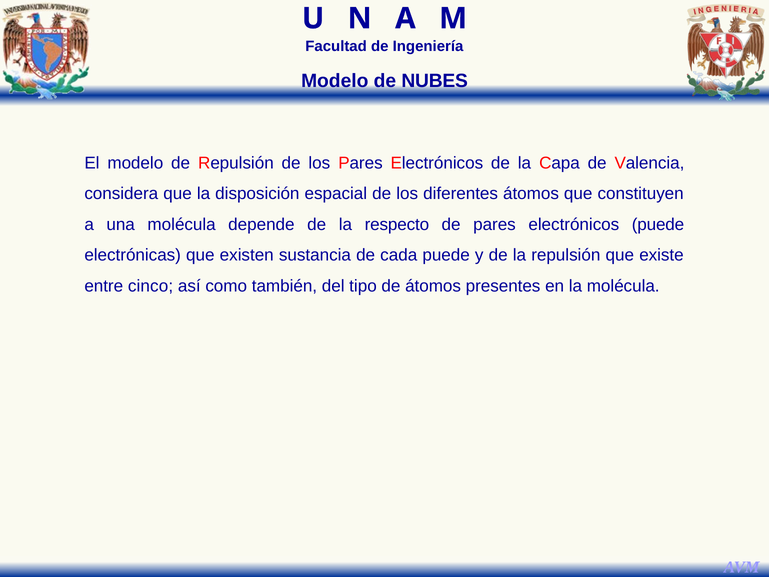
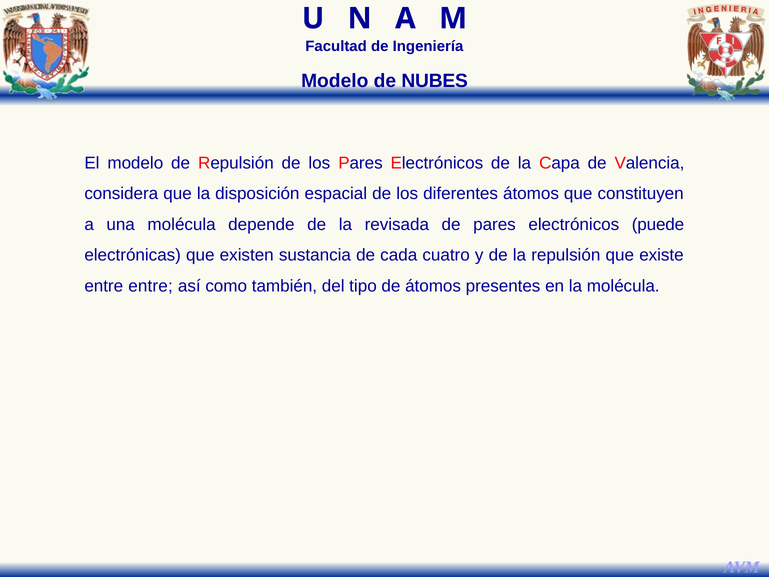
respecto: respecto -> revisada (397, 224)
cada puede: puede -> cuatro (446, 255)
entre cinco: cinco -> entre (150, 286)
